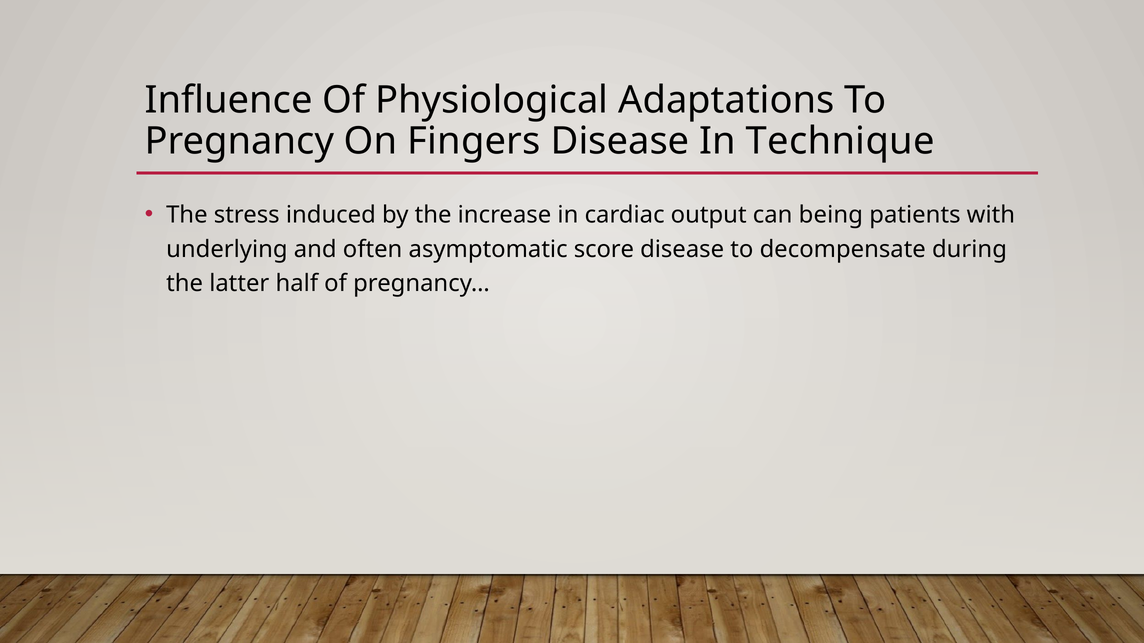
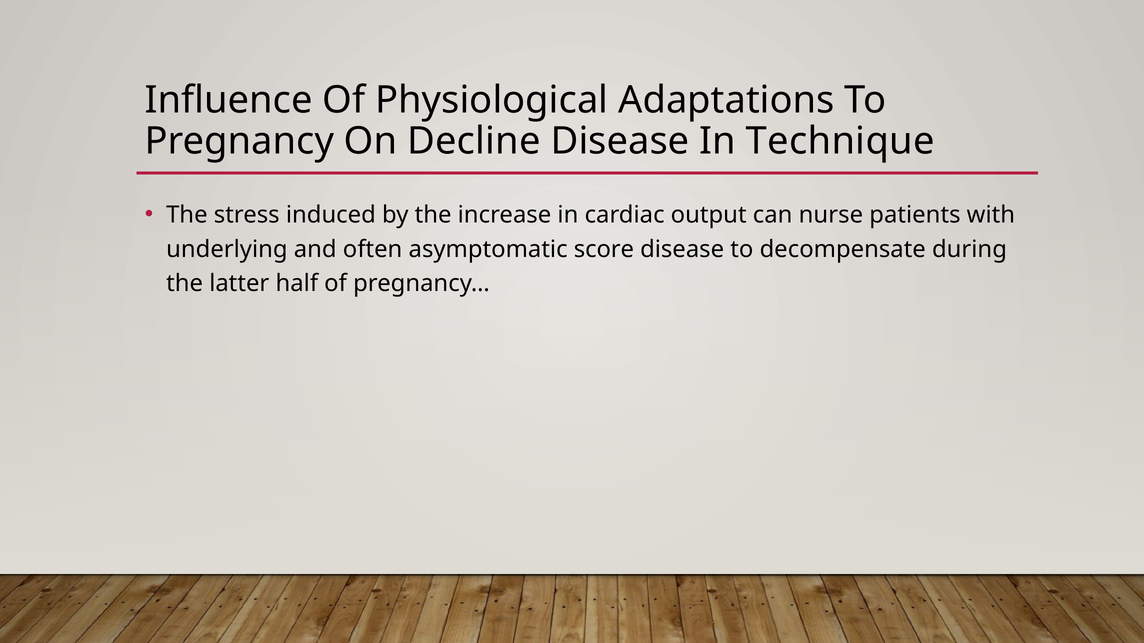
Fingers: Fingers -> Decline (474, 141)
being: being -> nurse (831, 215)
